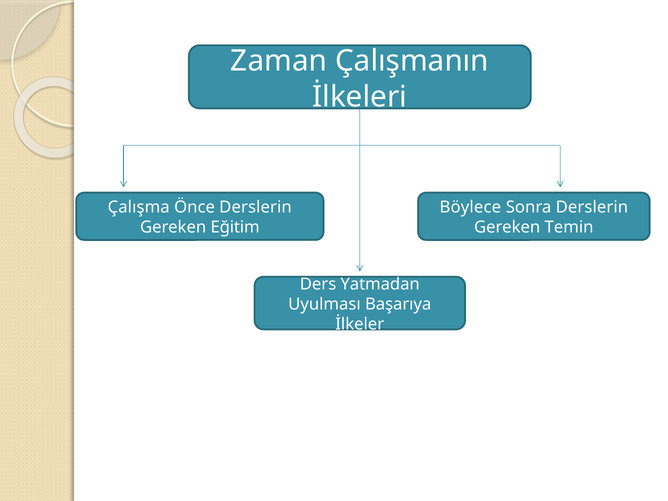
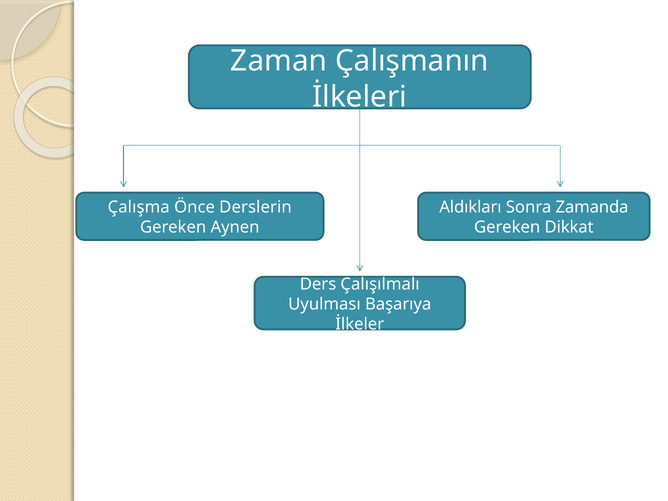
Böylece: Böylece -> Aldıkları (470, 207)
Sonra Derslerin: Derslerin -> Zamanda (592, 207)
Eğitim: Eğitim -> Aynen (235, 227)
Temin: Temin -> Dikkat (569, 227)
Yatmadan: Yatmadan -> Çalışılmalı (380, 284)
